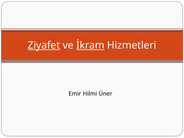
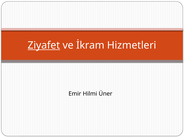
İkram underline: present -> none (90, 45)
